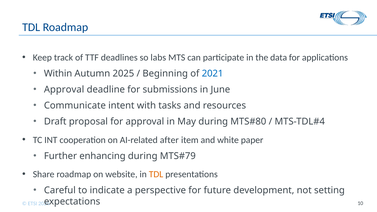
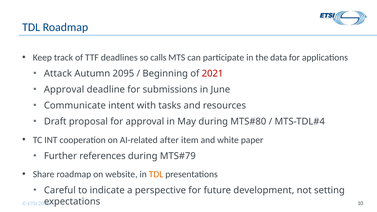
labs: labs -> calls (158, 57)
Within: Within -> Attack (58, 74)
2025: 2025 -> 2095 (123, 74)
2021 colour: blue -> red (213, 74)
enhancing: enhancing -> references (103, 156)
